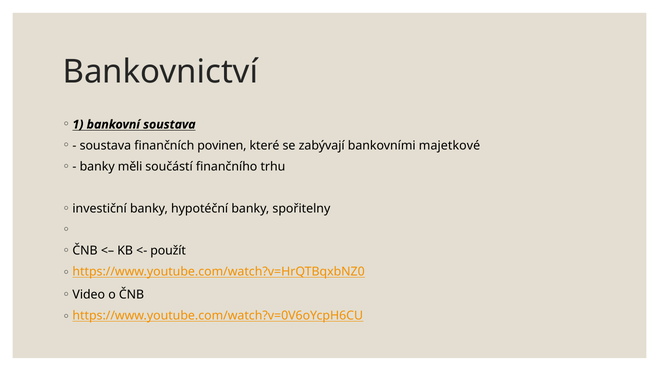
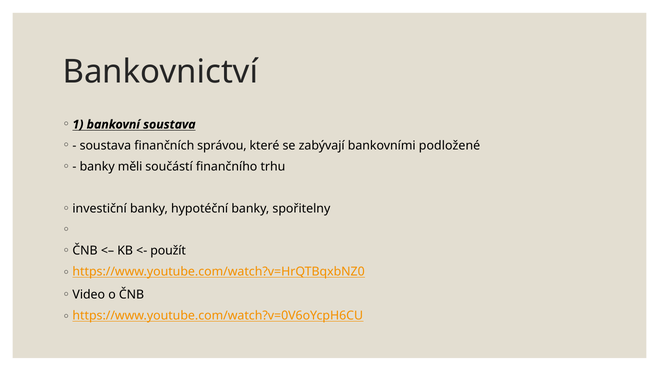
povinen: povinen -> správou (222, 145)
majetkové: majetkové -> podložené (450, 145)
